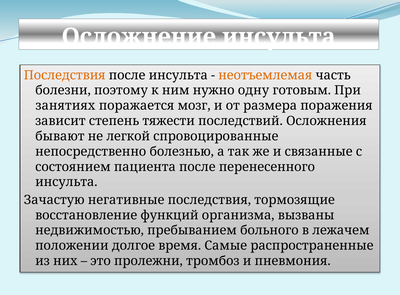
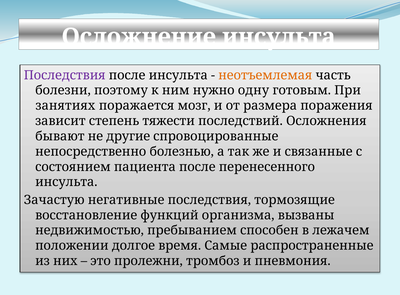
Последствия colour: orange -> purple (65, 75)
легкой: легкой -> другие (128, 136)
больного: больного -> способен (269, 230)
